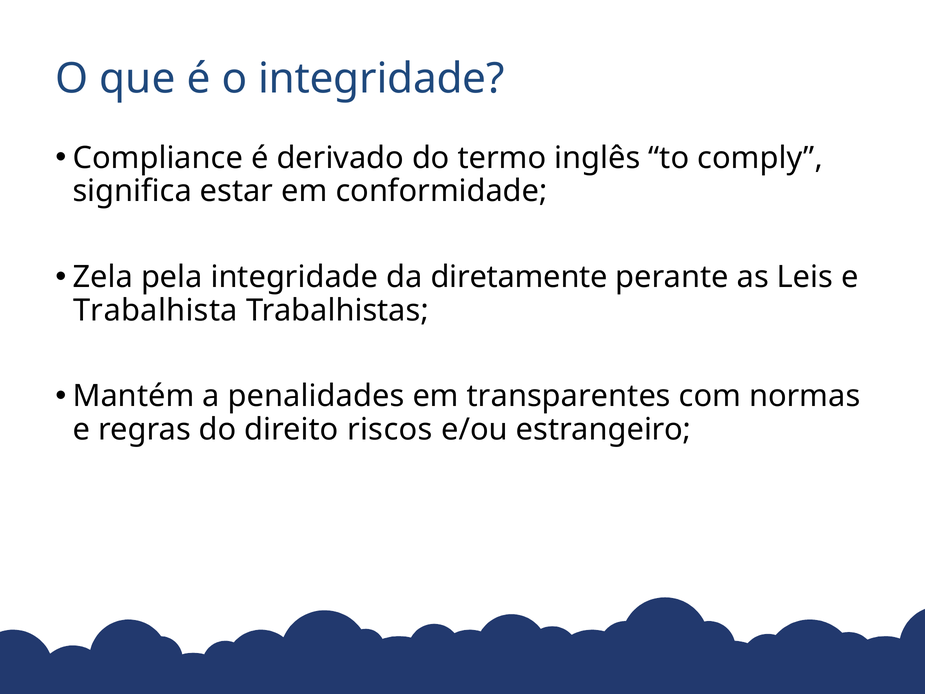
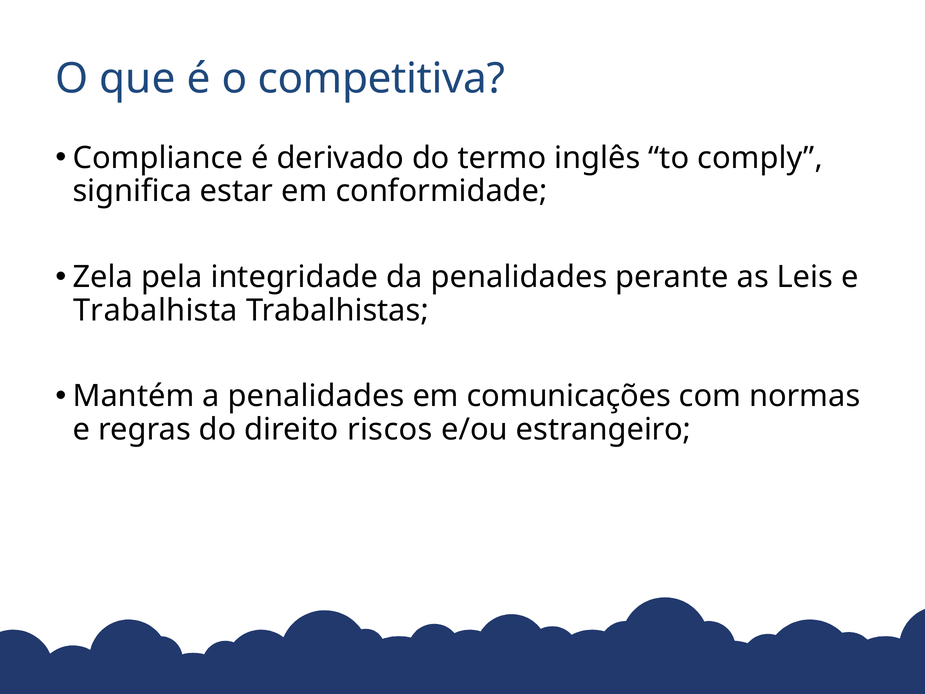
o integridade: integridade -> competitiva (381, 79)
da diretamente: diretamente -> penalidades (519, 277)
transparentes: transparentes -> comunicações (569, 396)
